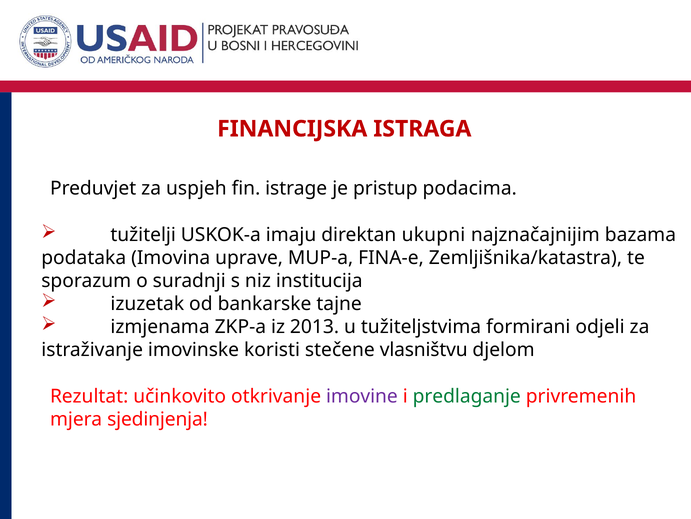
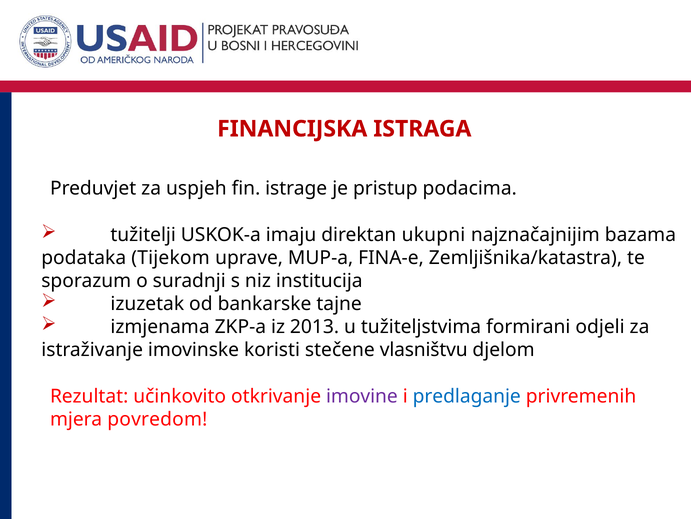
Imovina: Imovina -> Tijekom (171, 257)
predlaganje colour: green -> blue (467, 396)
sjedinjenja: sjedinjenja -> povredom (157, 419)
